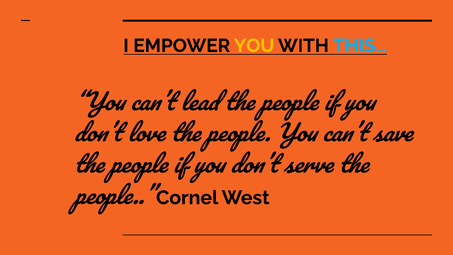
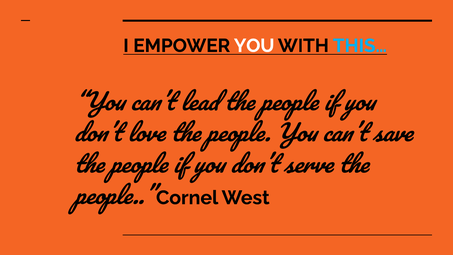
YOU colour: yellow -> white (254, 46)
